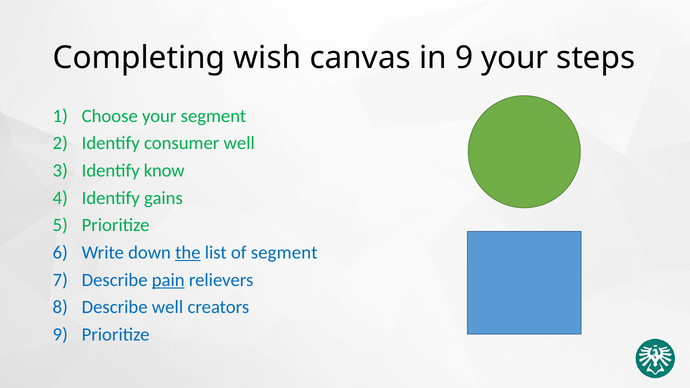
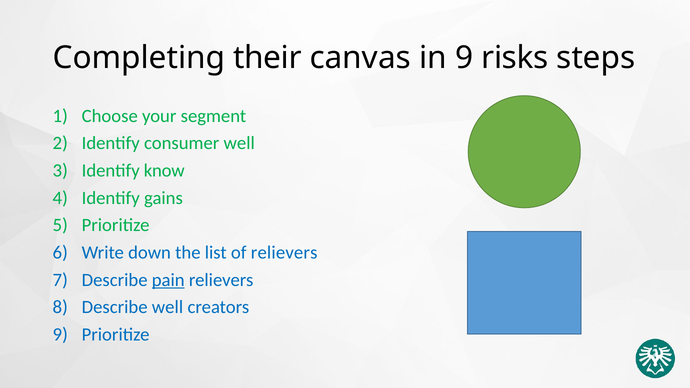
wish: wish -> their (268, 58)
9 your: your -> risks (515, 58)
the underline: present -> none (188, 253)
of segment: segment -> relievers (284, 253)
